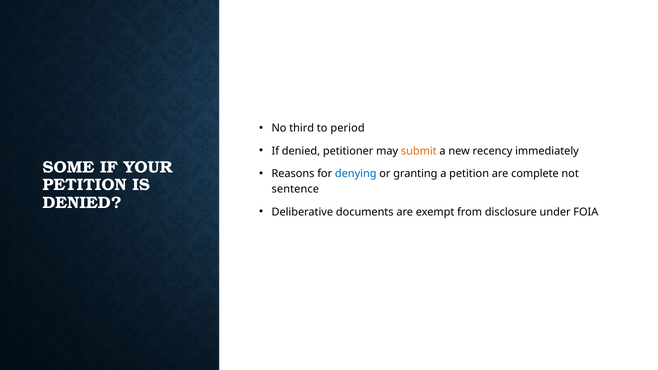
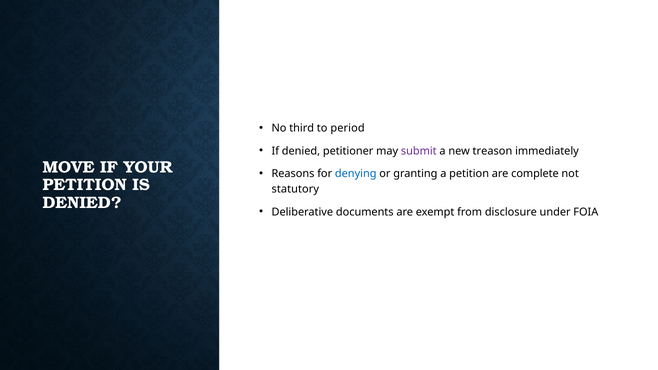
submit colour: orange -> purple (419, 151)
recency: recency -> treason (492, 151)
SOME: SOME -> MOVE (69, 167)
sentence: sentence -> statutory (295, 189)
